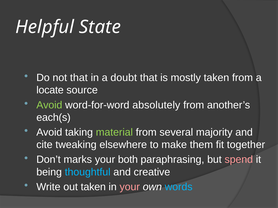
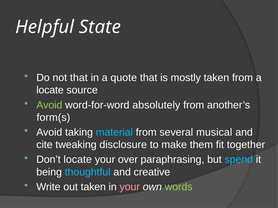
doubt: doubt -> quote (124, 78)
each(s: each(s -> form(s (53, 118)
material colour: light green -> light blue (114, 133)
majority: majority -> musical (214, 133)
elsewhere: elsewhere -> disclosure (123, 145)
Don’t marks: marks -> locate (78, 160)
both: both -> over (128, 160)
spend colour: pink -> light blue (239, 160)
words colour: light blue -> light green (179, 187)
